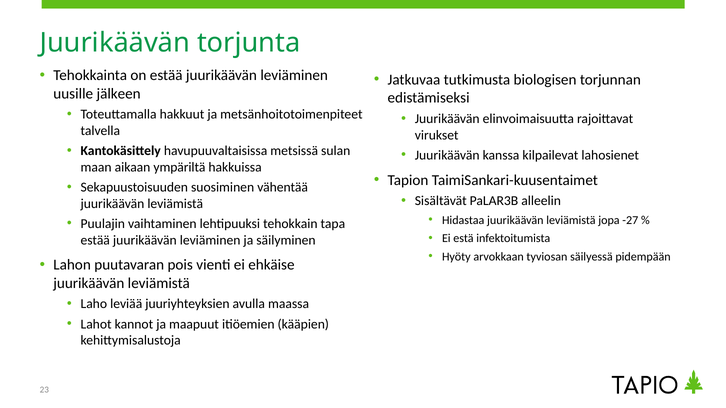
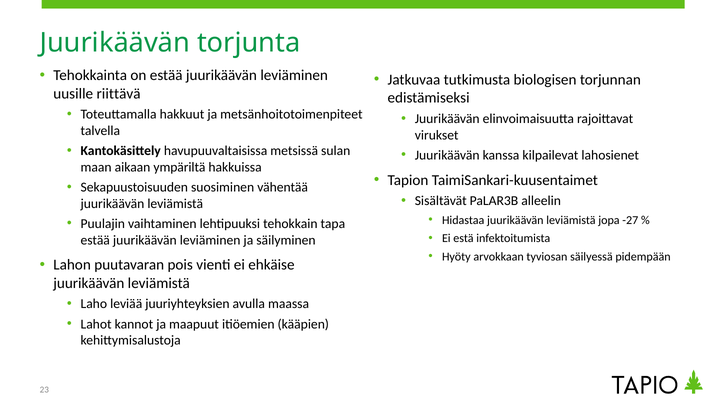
jälkeen: jälkeen -> riittävä (119, 94)
